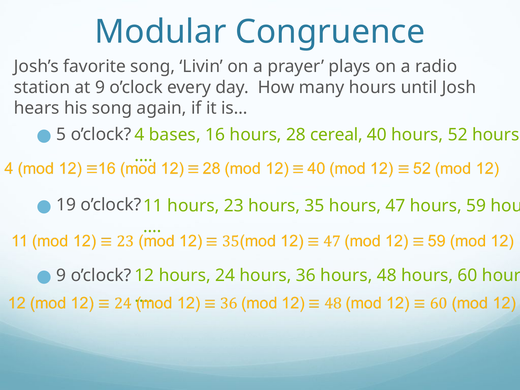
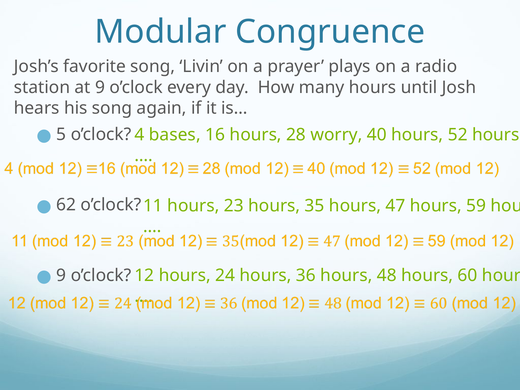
cereal: cereal -> worry (336, 135)
19: 19 -> 62 (66, 205)
